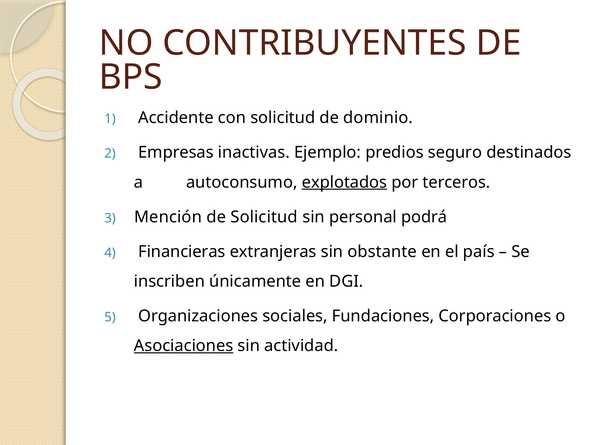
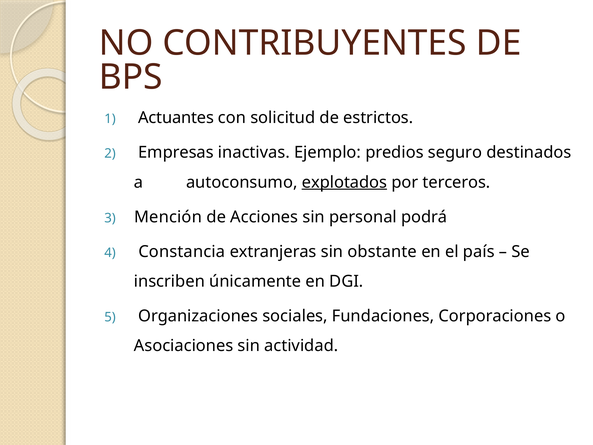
Accidente: Accidente -> Actuantes (176, 118)
dominio: dominio -> estrictos (378, 118)
de Solicitud: Solicitud -> Acciones (264, 217)
Financieras: Financieras -> Constancia (182, 251)
Asociaciones underline: present -> none (184, 345)
